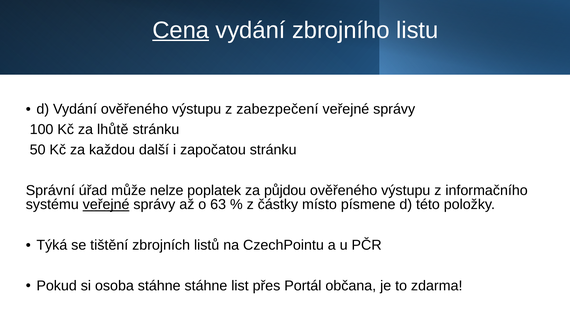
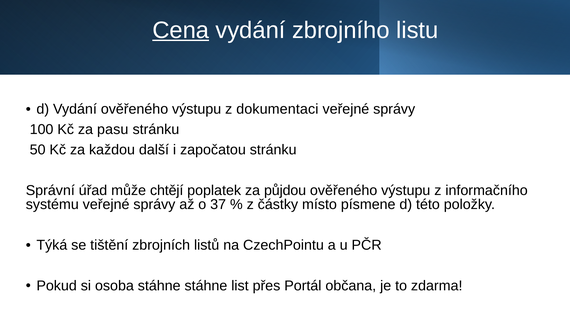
zabezpečení: zabezpečení -> dokumentaci (277, 109)
lhůtě: lhůtě -> pasu (113, 129)
nelze: nelze -> chtějí (167, 190)
veřejné underline: present -> none (106, 204)
63: 63 -> 37 (218, 204)
